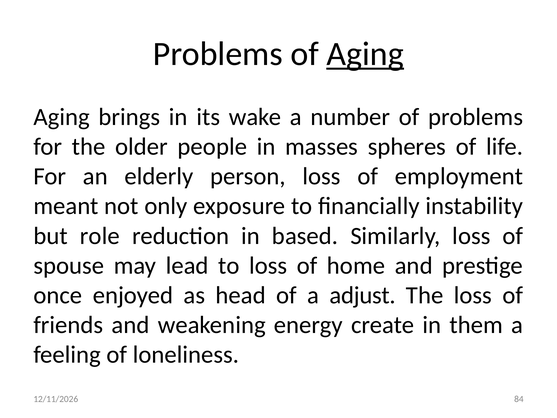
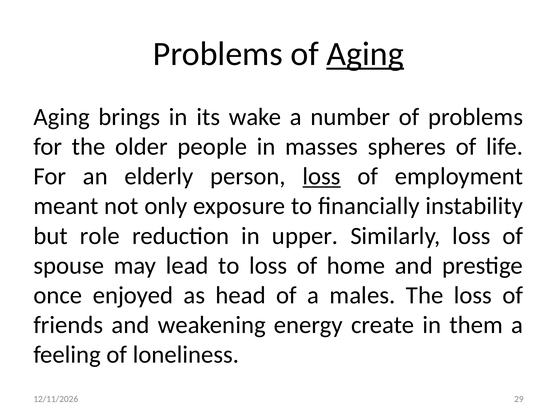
loss underline: none -> present (322, 176)
based: based -> upper (305, 236)
adjust: adjust -> males (362, 295)
84: 84 -> 29 (519, 399)
